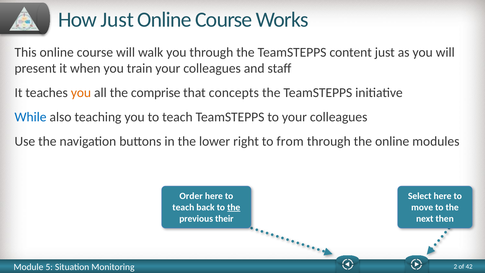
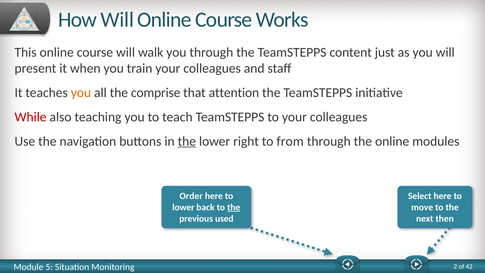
How Just: Just -> Will (117, 20)
concepts: concepts -> attention (234, 93)
While colour: blue -> red (31, 117)
the underline: none -> present (187, 141)
teach: teach -> lower (183, 207)
their: their -> used (224, 218)
